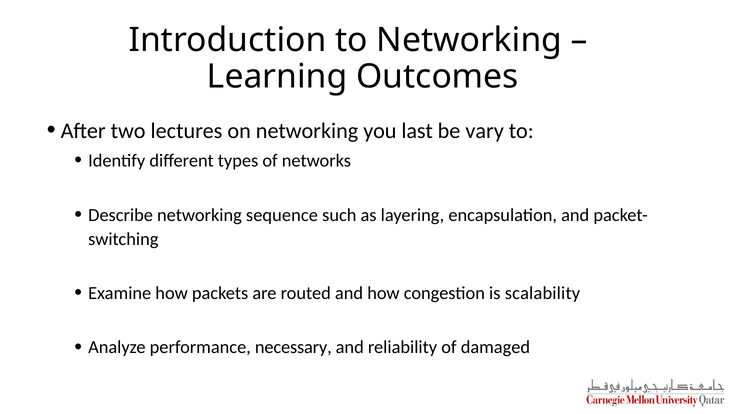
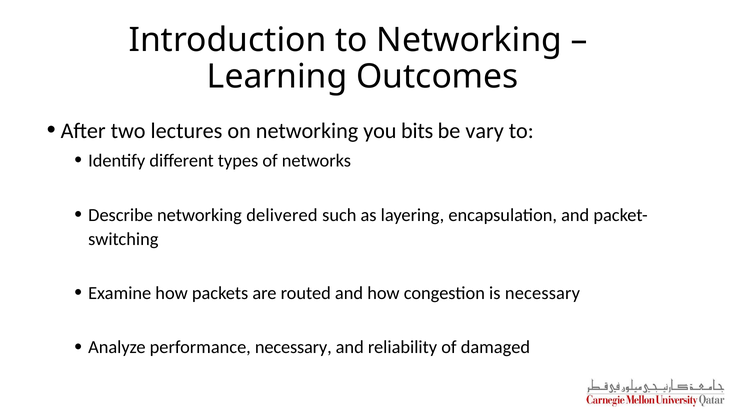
last: last -> bits (417, 131)
sequence: sequence -> delivered (282, 215)
is scalability: scalability -> necessary (542, 293)
